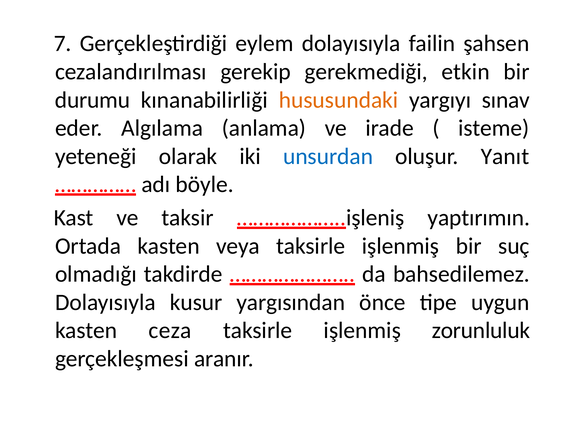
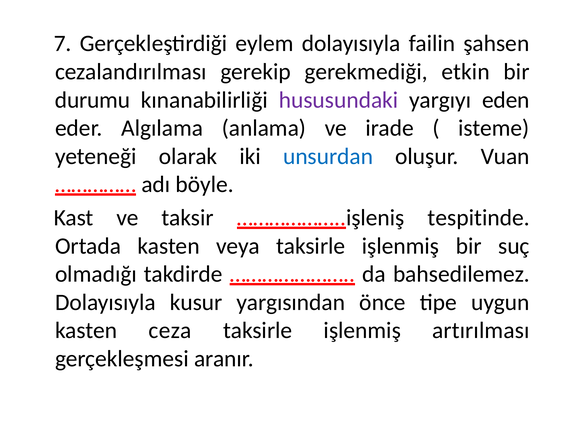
hususundaki colour: orange -> purple (339, 100)
sınav: sınav -> eden (506, 100)
Yanıt: Yanıt -> Vuan (505, 156)
yaptırımın: yaptırımın -> tespitinde (479, 218)
zorunluluk: zorunluluk -> artırılması (481, 331)
